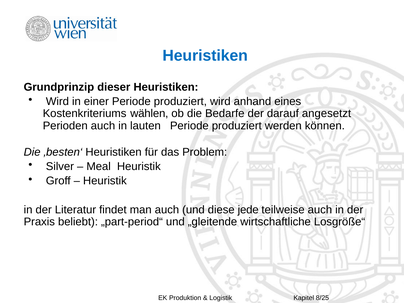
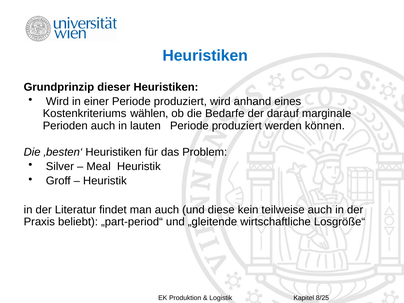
angesetzt: angesetzt -> marginale (327, 114)
jede: jede -> kein (248, 210)
